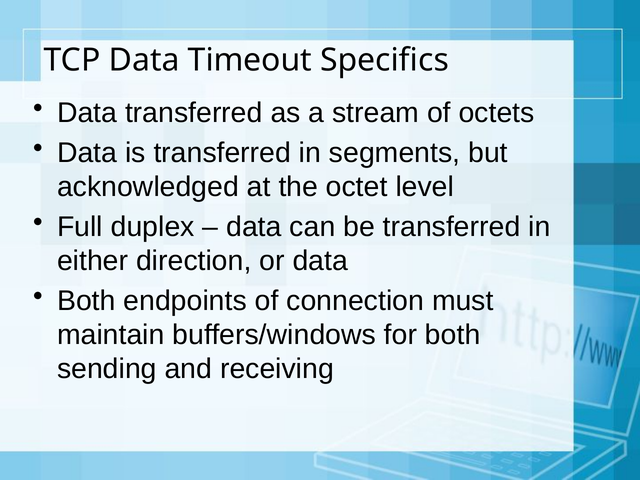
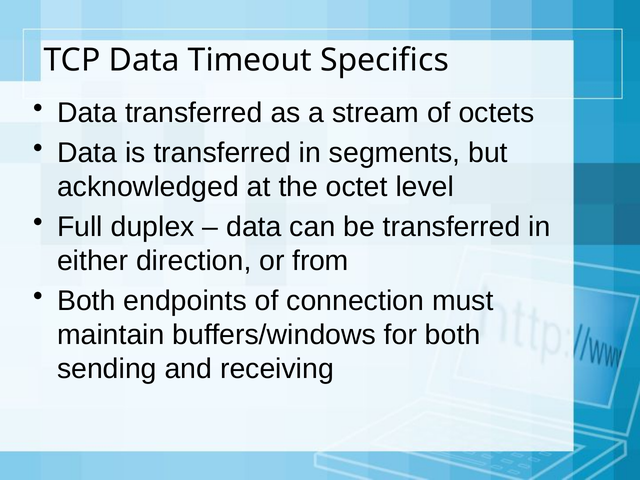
or data: data -> from (320, 261)
